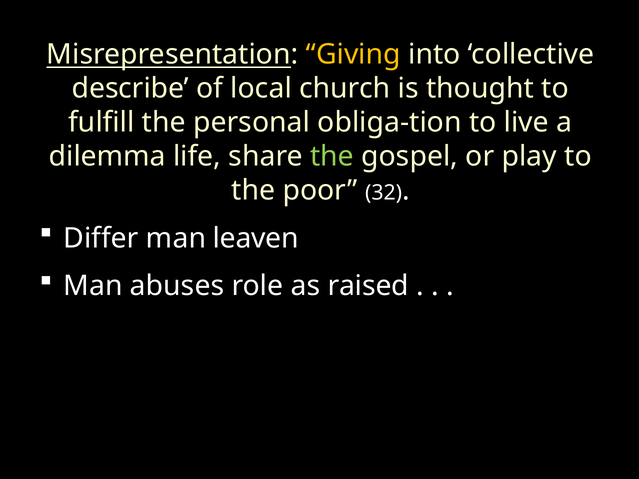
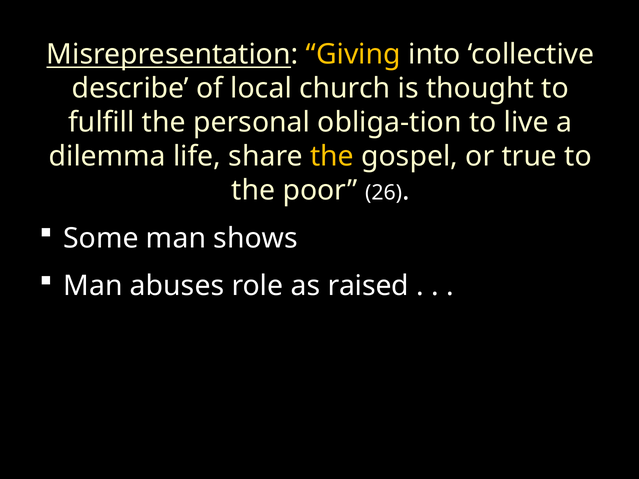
the colour: light green -> yellow (332, 156)
play: play -> true (529, 156)
32: 32 -> 26 (384, 193)
Differ: Differ -> Some (101, 238)
leaven: leaven -> shows (256, 238)
